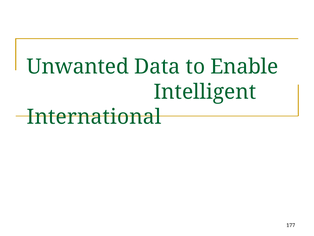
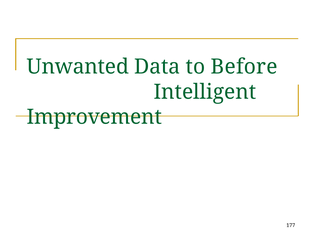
Enable: Enable -> Before (244, 67)
International: International -> Improvement (94, 117)
